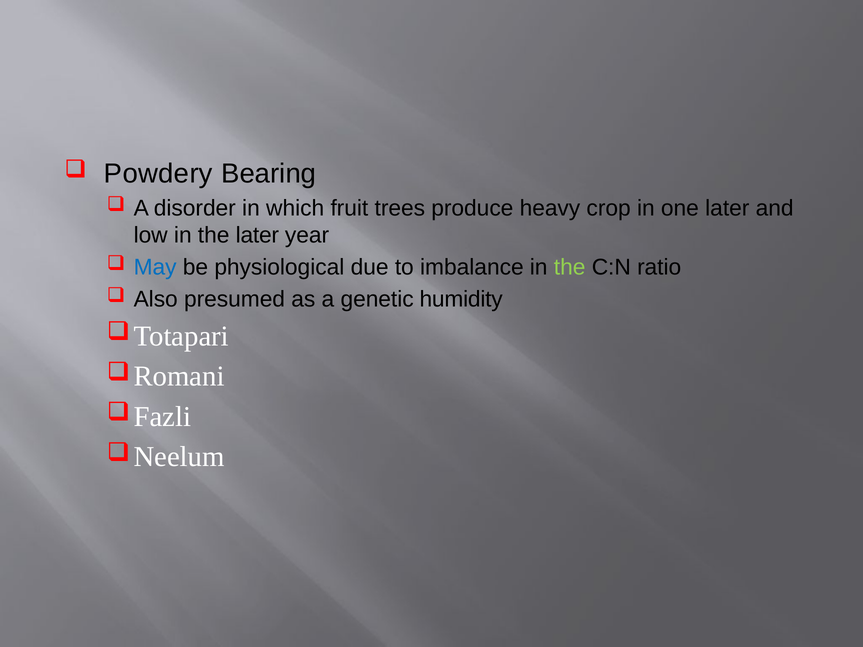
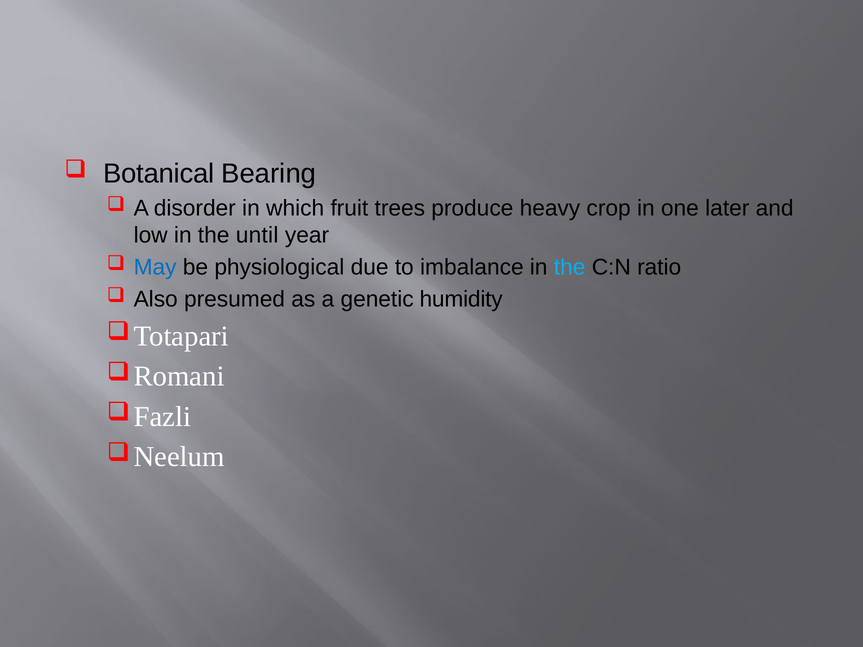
Powdery: Powdery -> Botanical (159, 174)
the later: later -> until (257, 235)
the colour: light green -> light blue (570, 267)
